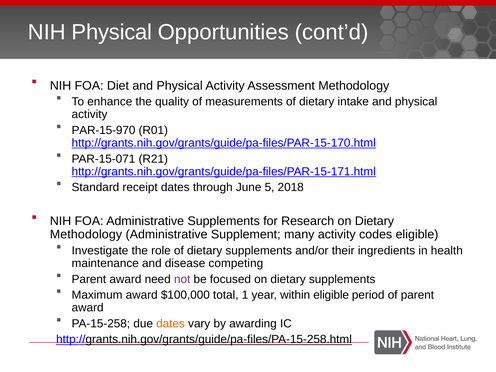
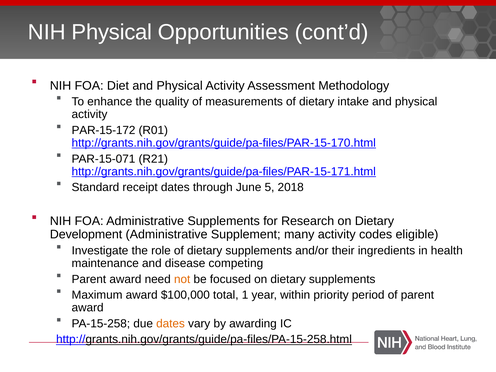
PAR-15-970: PAR-15-970 -> PAR-15-172 (104, 130)
Methodology: Methodology -> Development (86, 235)
not colour: purple -> orange (182, 279)
within eligible: eligible -> priority (331, 295)
